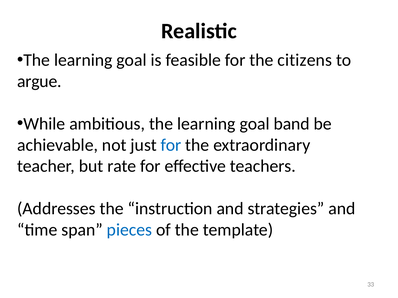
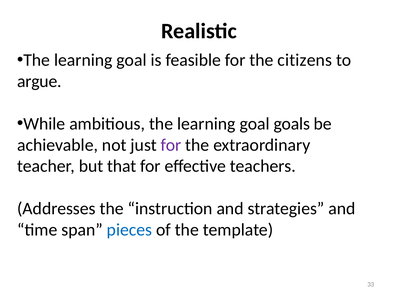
band: band -> goals (292, 124)
for colour: blue -> purple (171, 145)
rate: rate -> that (122, 166)
